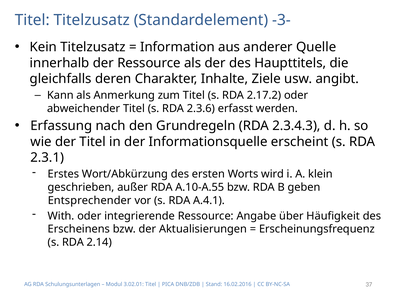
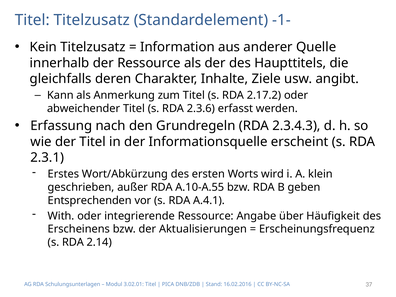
-3-: -3- -> -1- (281, 20)
Entsprechender: Entsprechender -> Entsprechenden (90, 200)
